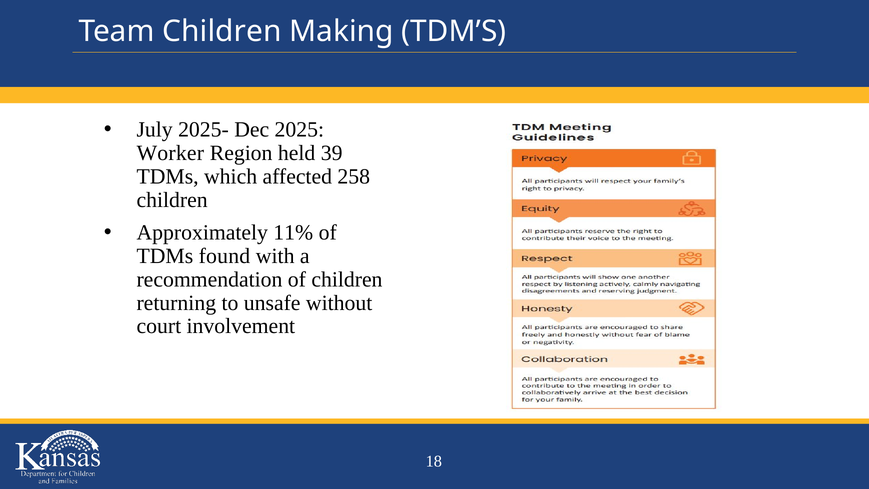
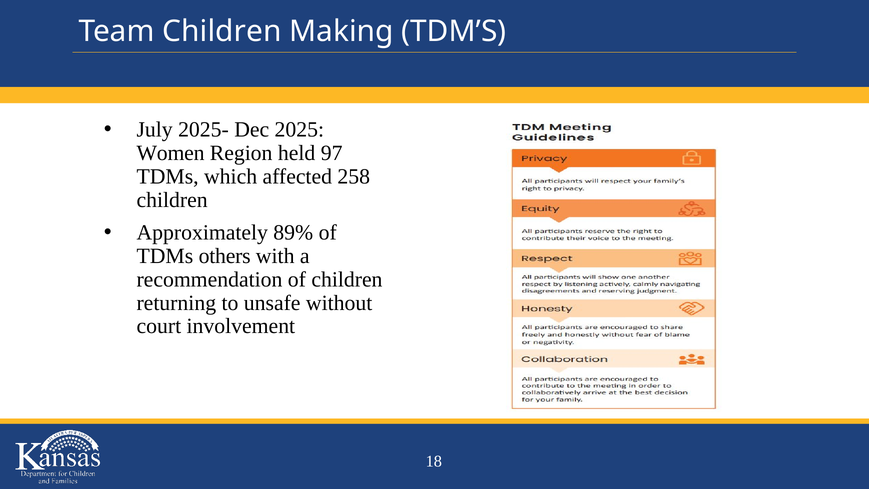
Worker: Worker -> Women (171, 153)
39: 39 -> 97 (332, 153)
11%: 11% -> 89% (293, 232)
found: found -> others (225, 256)
